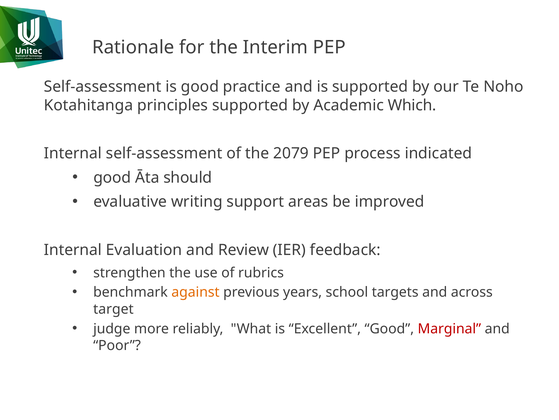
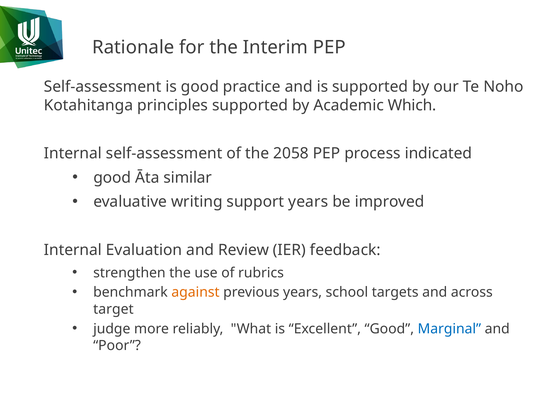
2079: 2079 -> 2058 (291, 153)
should: should -> similar (188, 177)
support areas: areas -> years (308, 201)
Marginal colour: red -> blue (449, 328)
